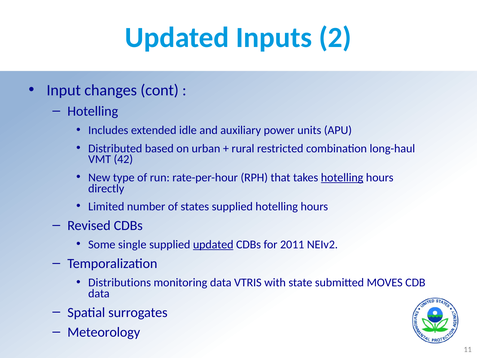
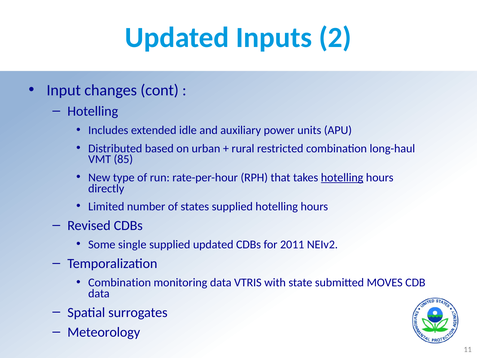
42: 42 -> 85 (123, 159)
updated underline: present -> none (213, 244)
Distributions: Distributions -> Combination (120, 282)
